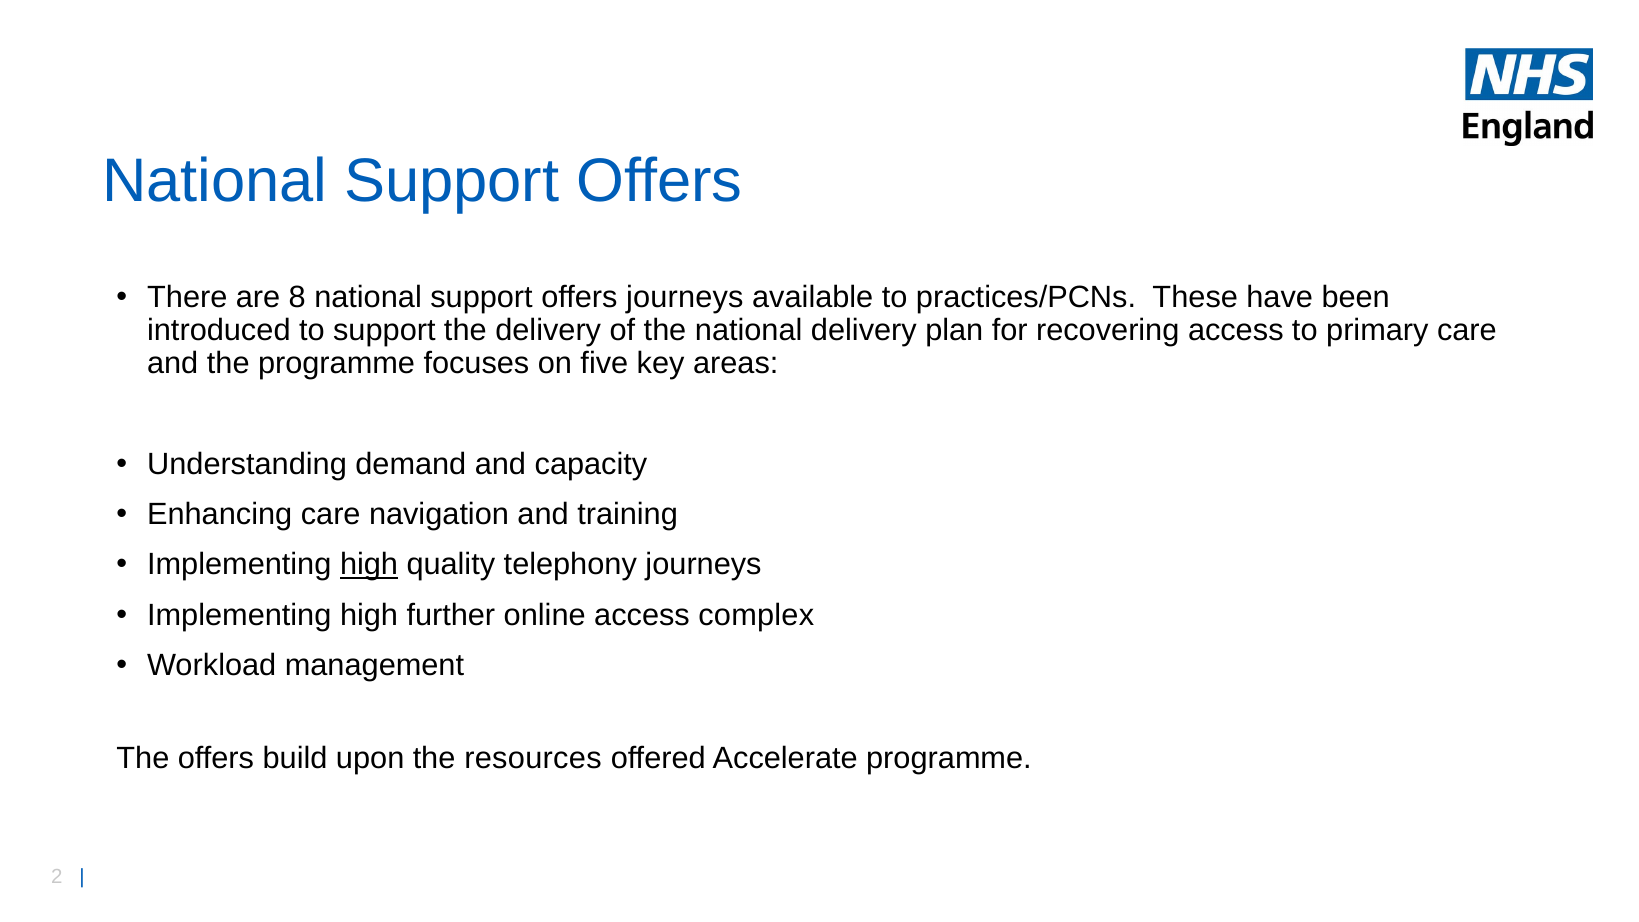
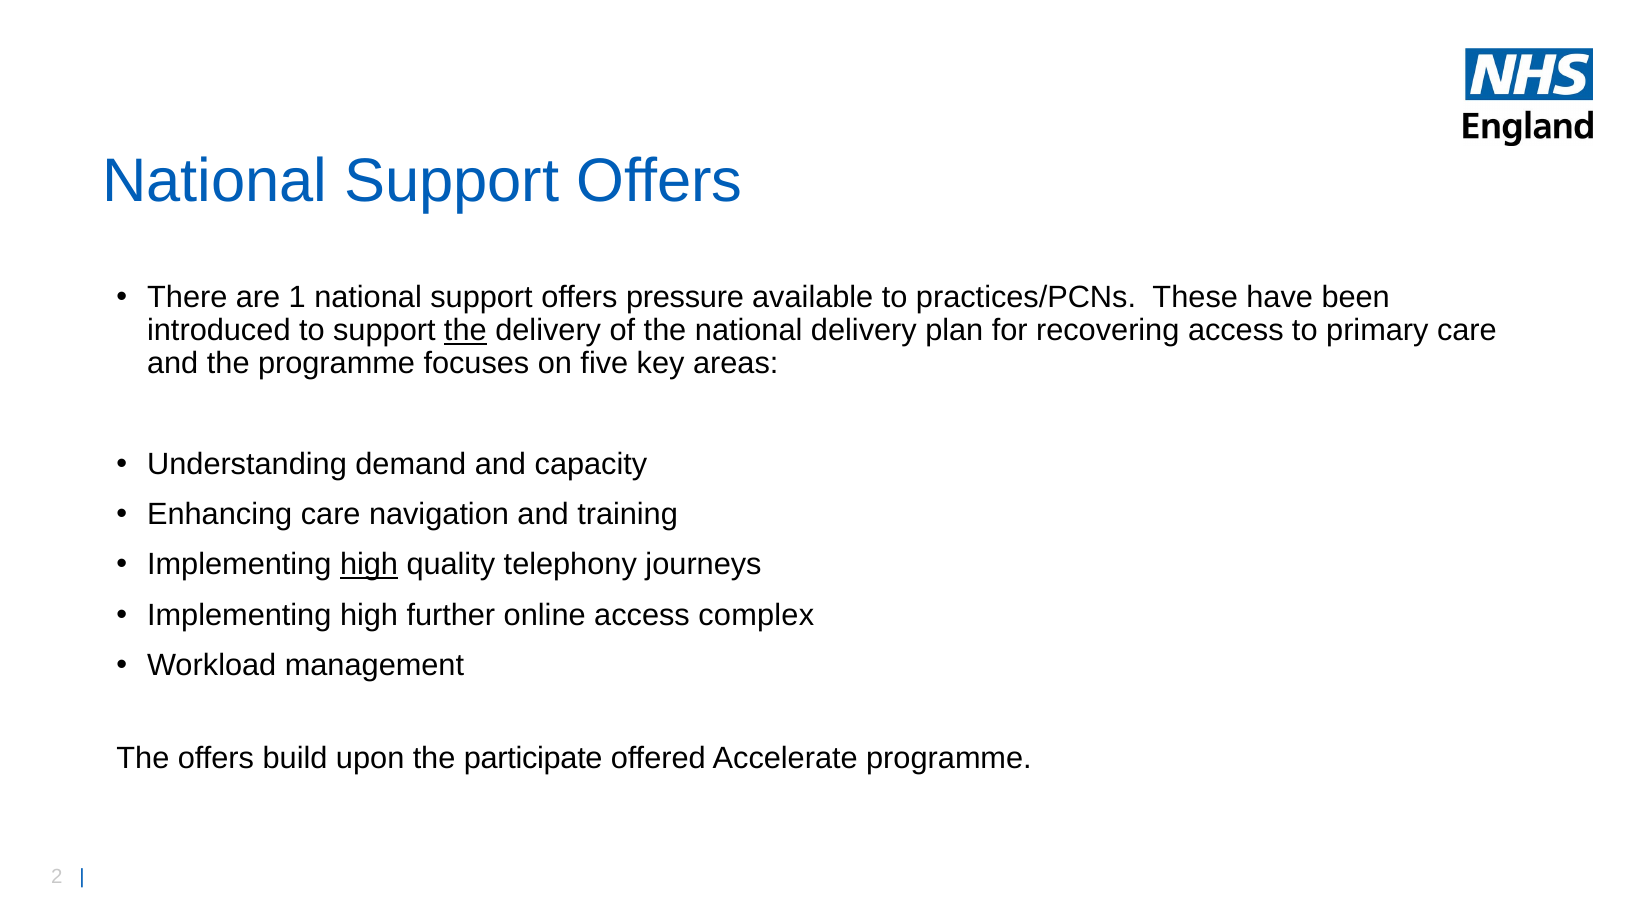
8: 8 -> 1 (297, 297)
offers journeys: journeys -> pressure (685, 297)
the underline: none -> present (465, 330)
resources: resources -> participate (533, 758)
